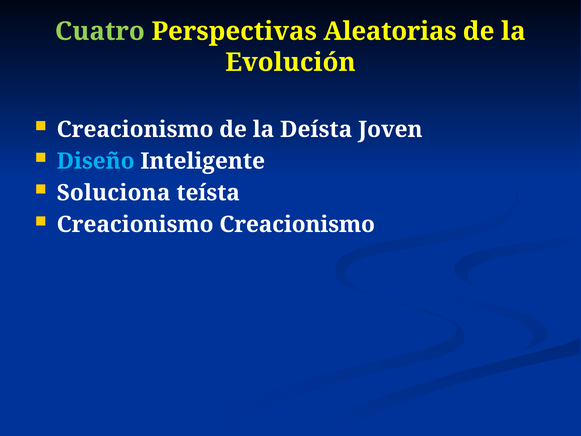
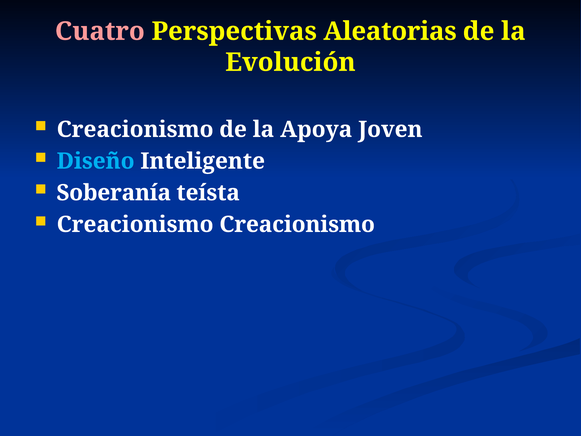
Cuatro colour: light green -> pink (100, 31)
Deísta: Deísta -> Apoya (316, 129)
Soluciona: Soluciona -> Soberanía (114, 193)
